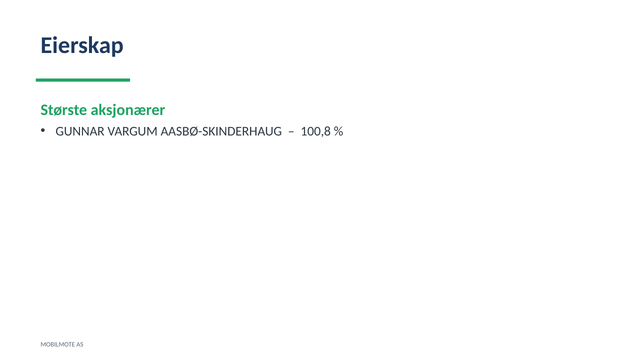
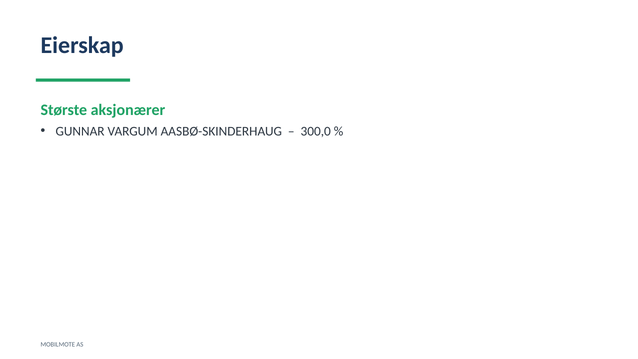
100,8: 100,8 -> 300,0 (316, 131)
